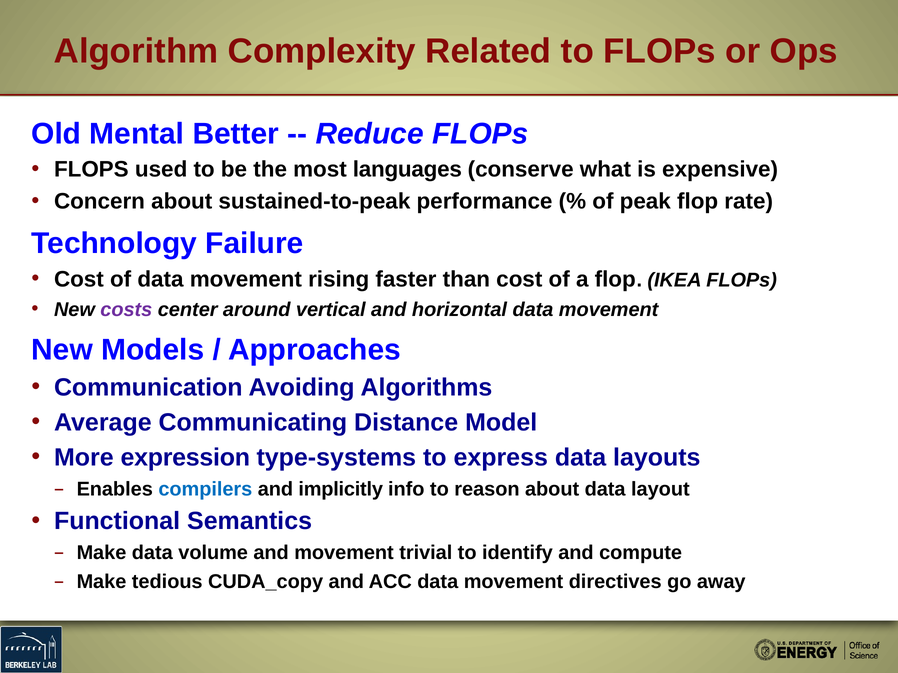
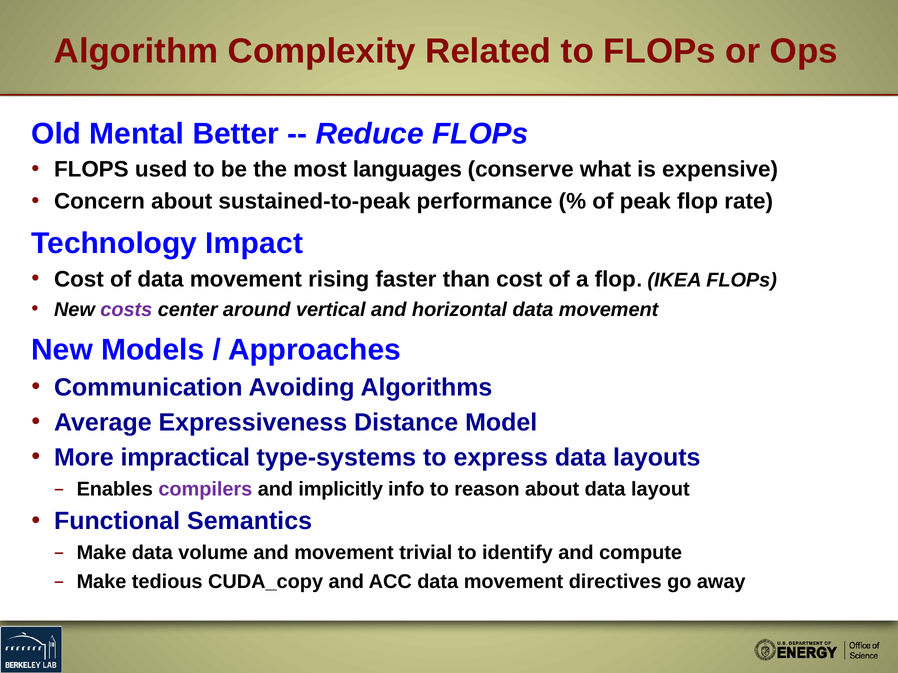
Failure: Failure -> Impact (254, 244)
Communicating: Communicating -> Expressiveness (253, 423)
expression: expression -> impractical (185, 458)
compilers colour: blue -> purple (205, 489)
